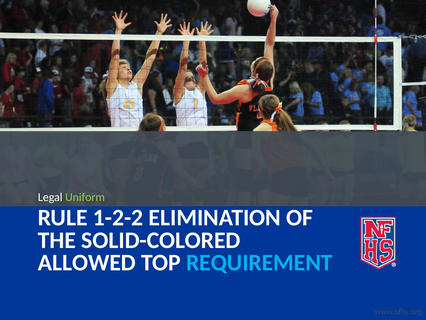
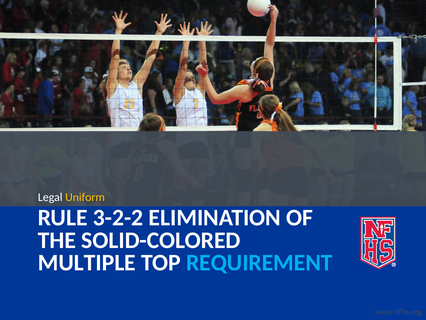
Uniform colour: light green -> yellow (85, 197)
1-2-2: 1-2-2 -> 3-2-2 (118, 217)
ALLOWED: ALLOWED -> MULTIPLE (87, 262)
